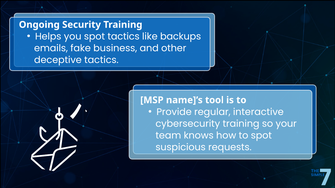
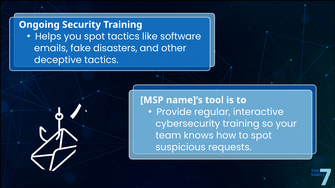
backups: backups -> software (181, 37)
business: business -> disasters (115, 48)
